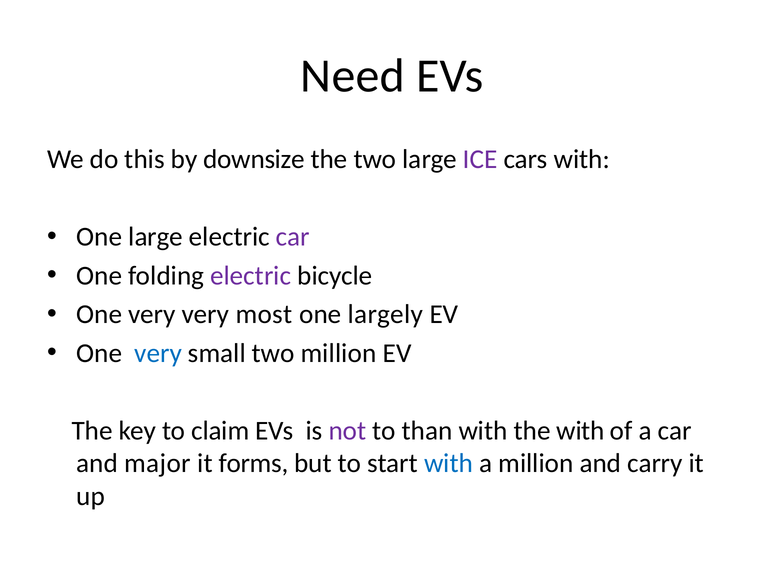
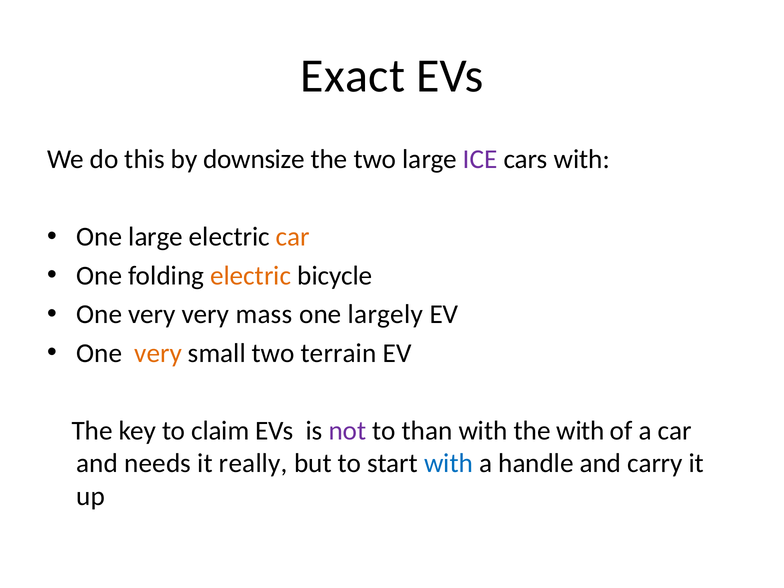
Need: Need -> Exact (353, 76)
car colour: purple -> orange (293, 237)
electric colour: purple -> orange (251, 276)
most: most -> mass (264, 314)
very colour: blue -> orange (158, 353)
two million: million -> terrain (339, 353)
major: major -> needs (158, 463)
forms: forms -> really (253, 463)
a million: million -> handle (536, 463)
